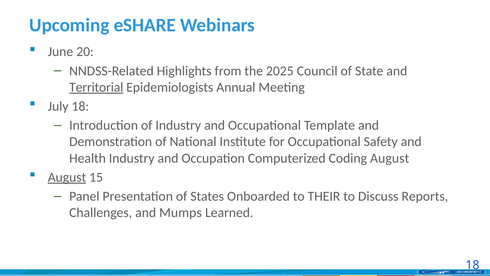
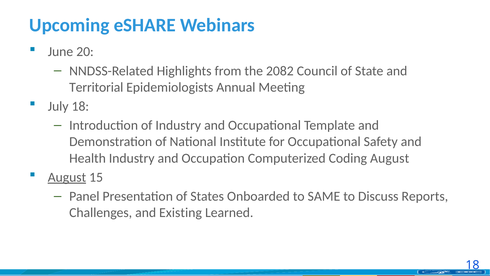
2025: 2025 -> 2082 (280, 71)
Territorial underline: present -> none (96, 87)
THEIR: THEIR -> SAME (324, 196)
Mumps: Mumps -> Existing (181, 212)
